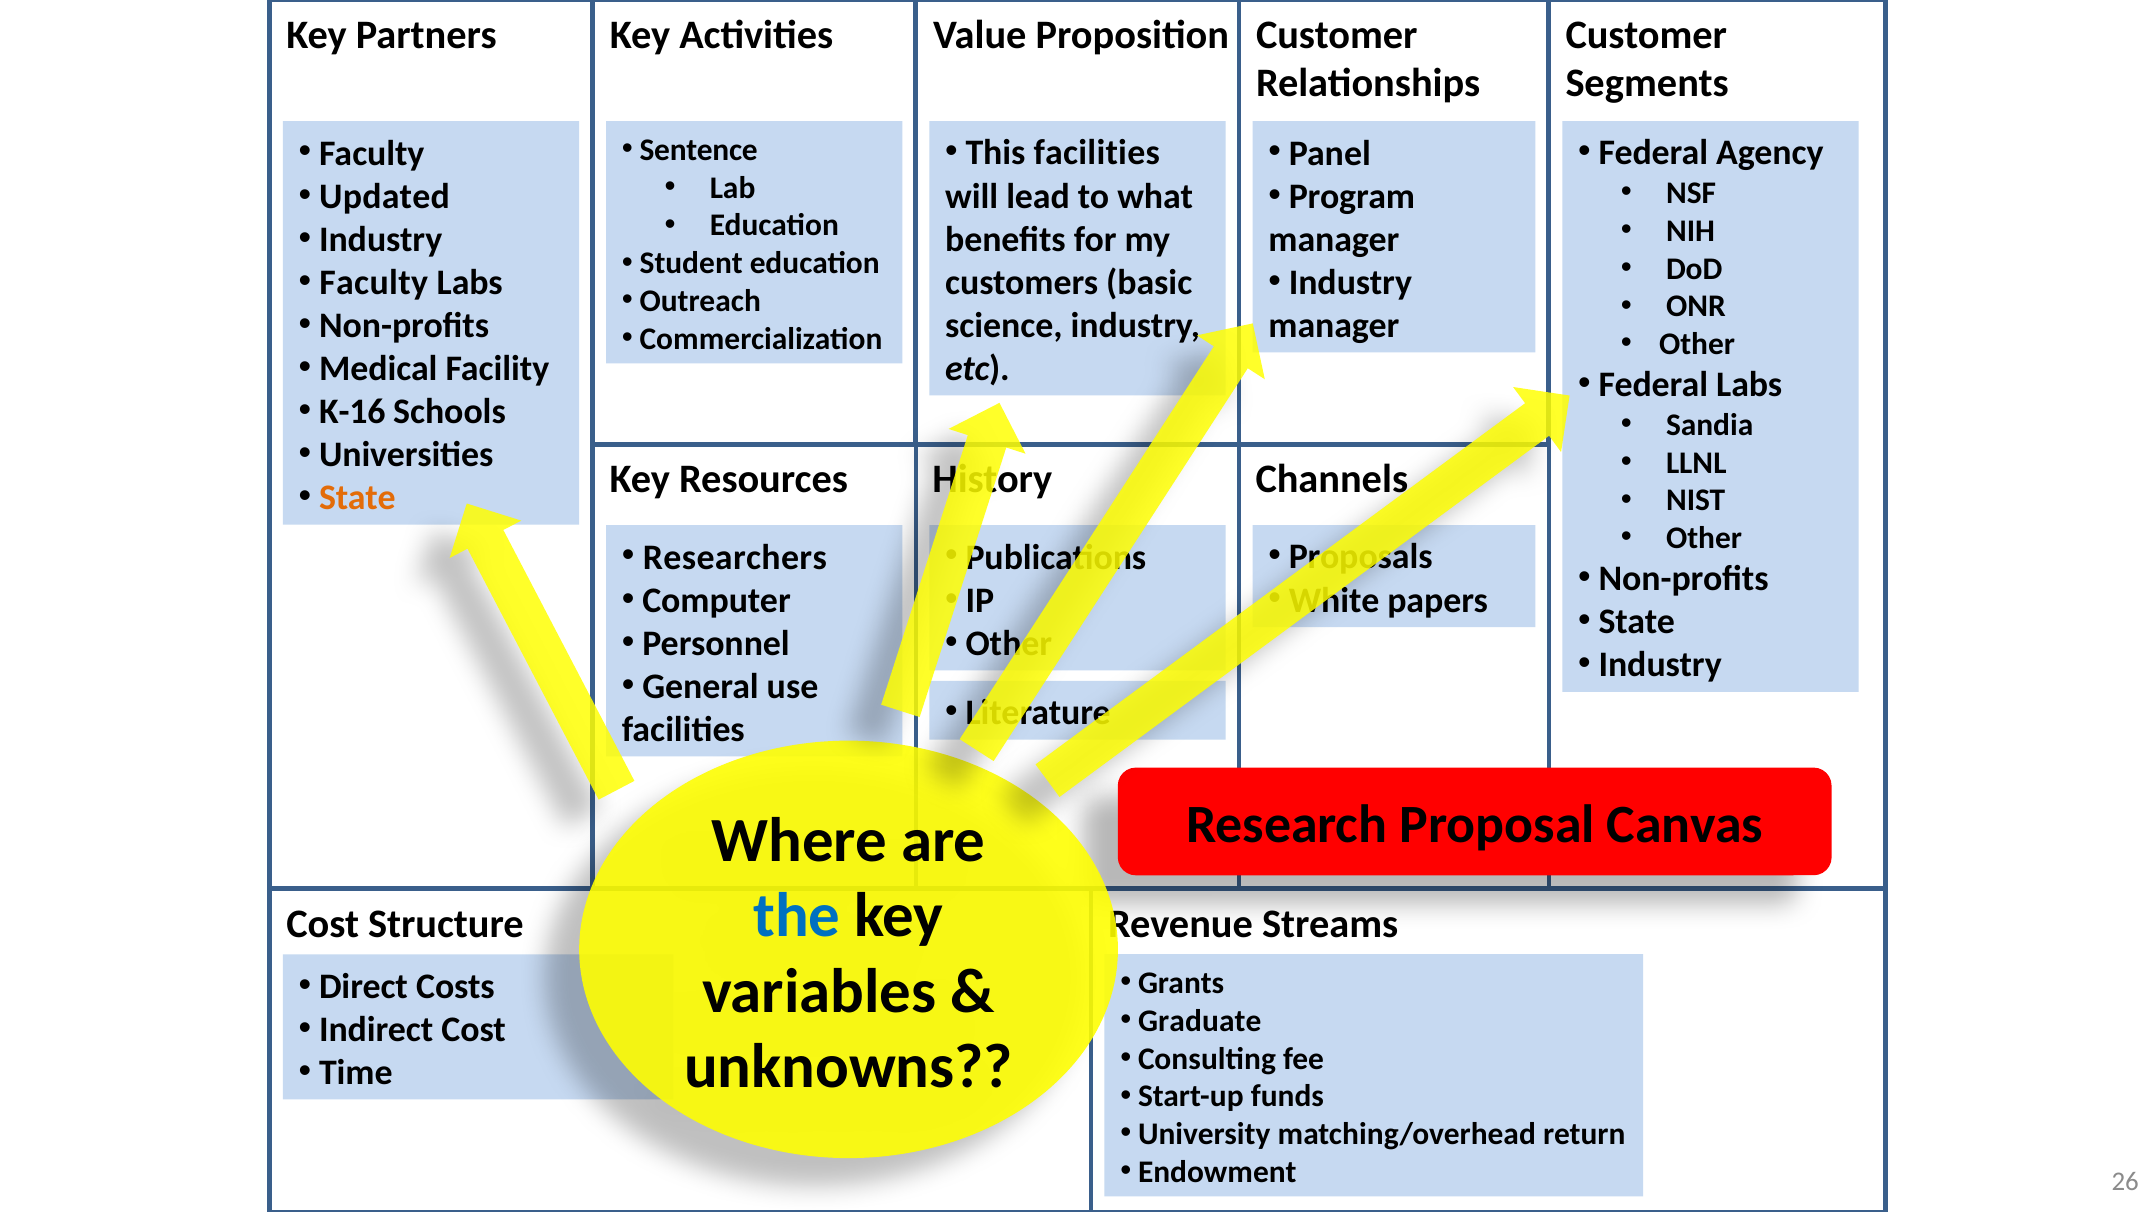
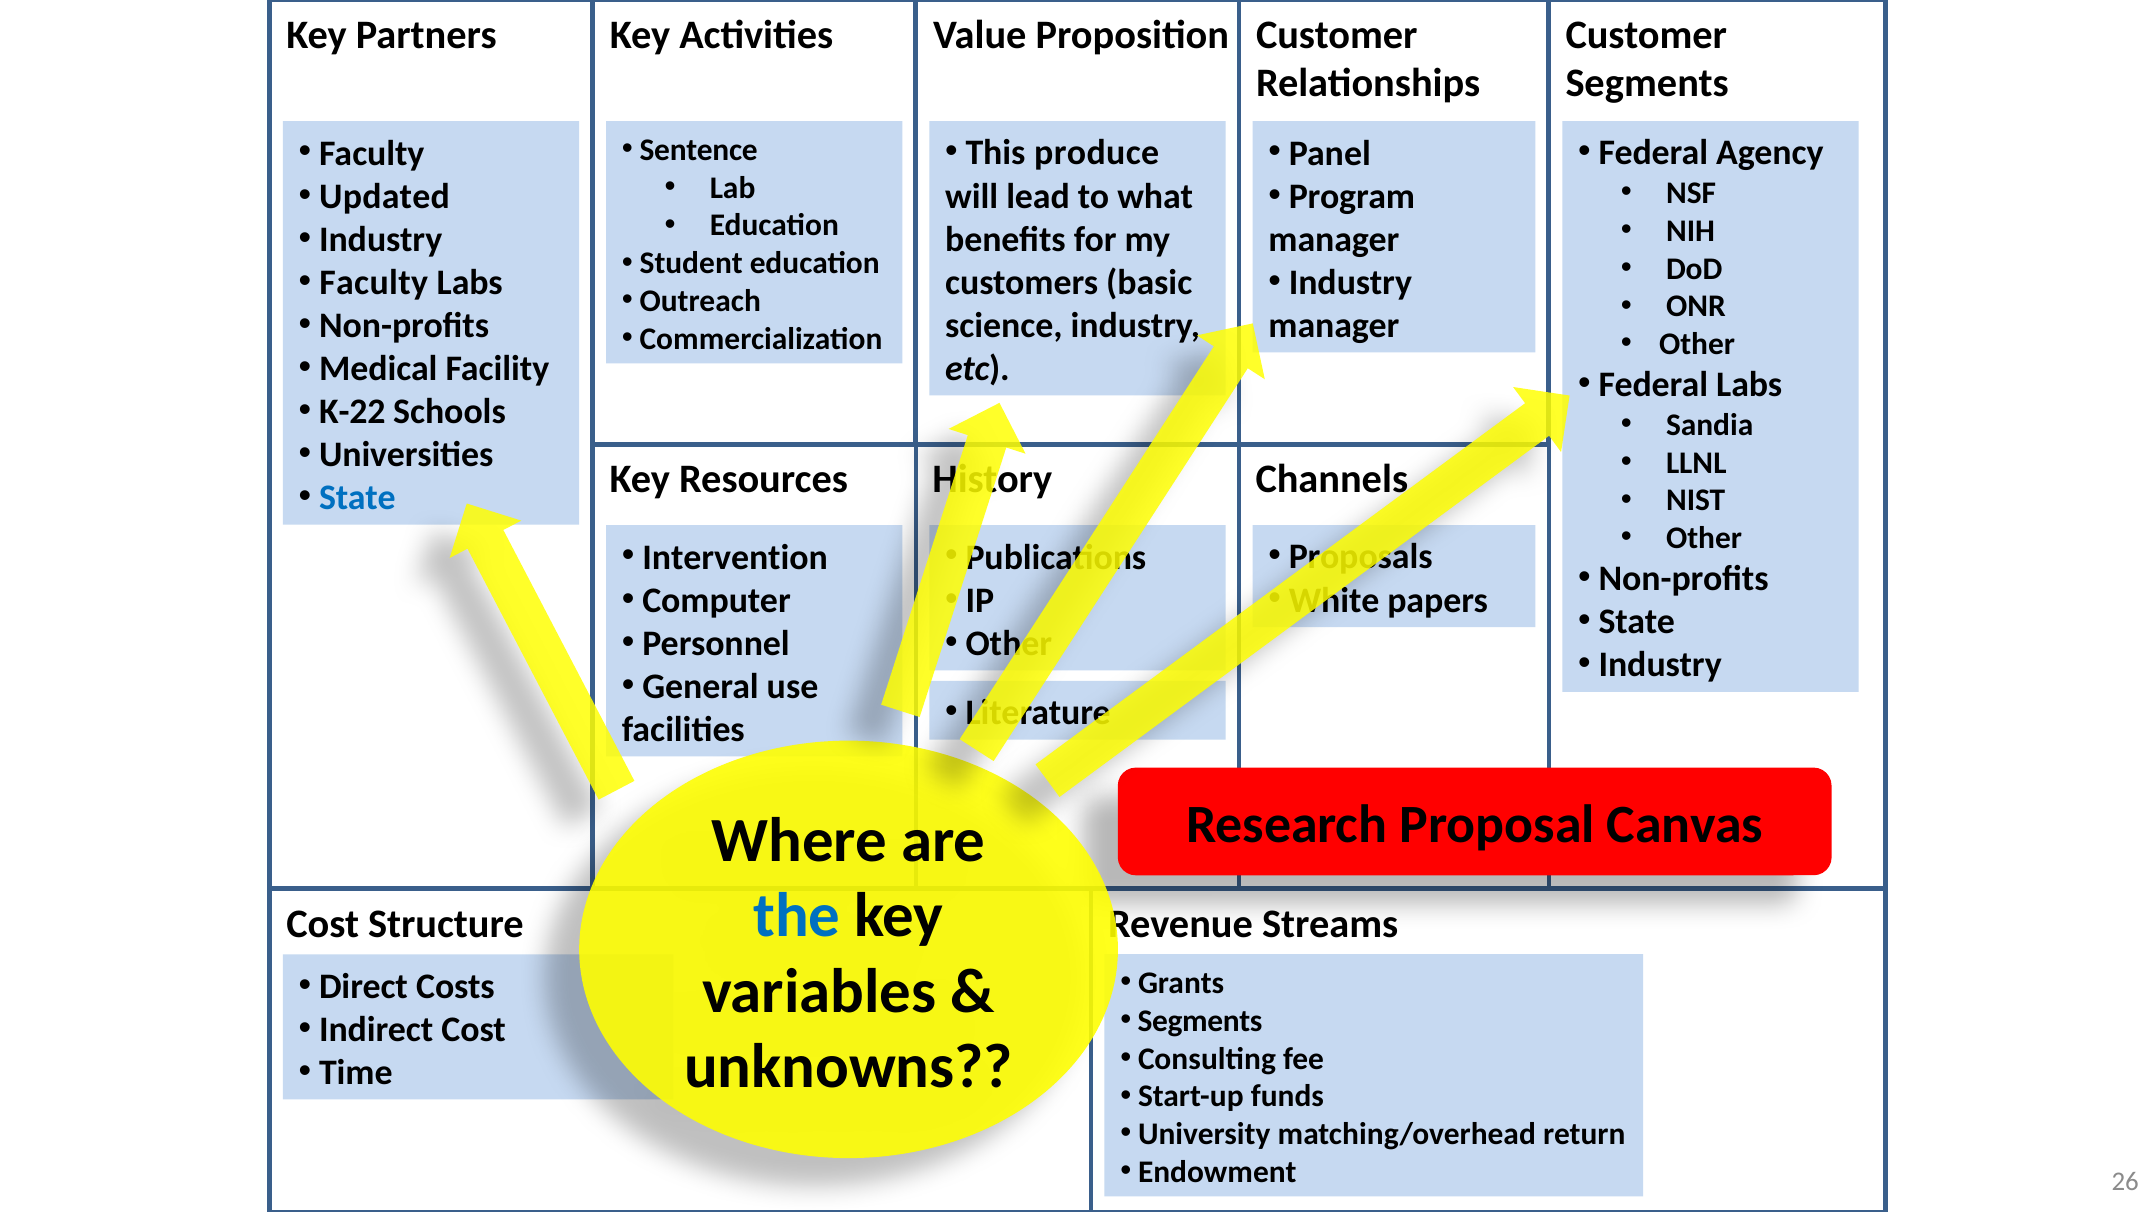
This facilities: facilities -> produce (1097, 153)
K-16: K-16 -> K-22 (352, 412)
State colour: orange -> blue (357, 498)
Researchers: Researchers -> Intervention (735, 557)
Graduate: Graduate -> Segments (1200, 1021)
